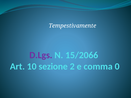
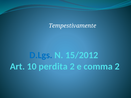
D.Lgs colour: purple -> blue (41, 55)
15/2066: 15/2066 -> 15/2012 (82, 55)
sezione: sezione -> perdita (53, 67)
comma 0: 0 -> 2 (117, 67)
